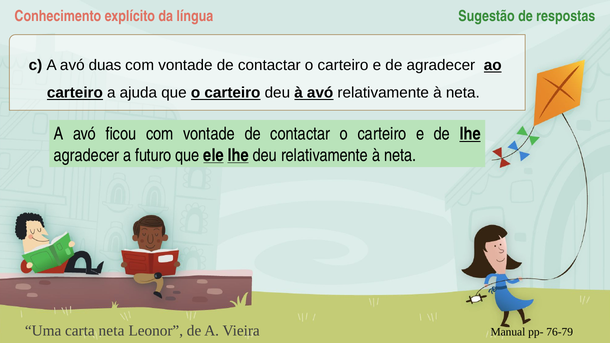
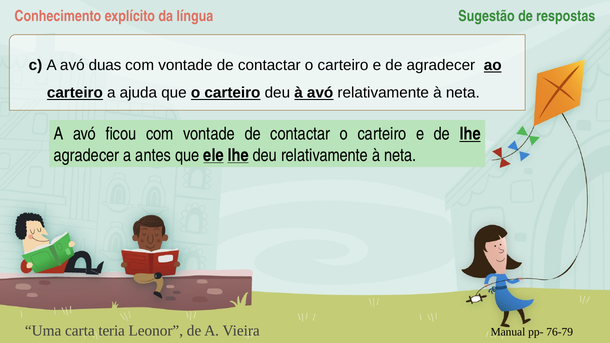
futuro: futuro -> antes (153, 156)
carta neta: neta -> teria (112, 331)
